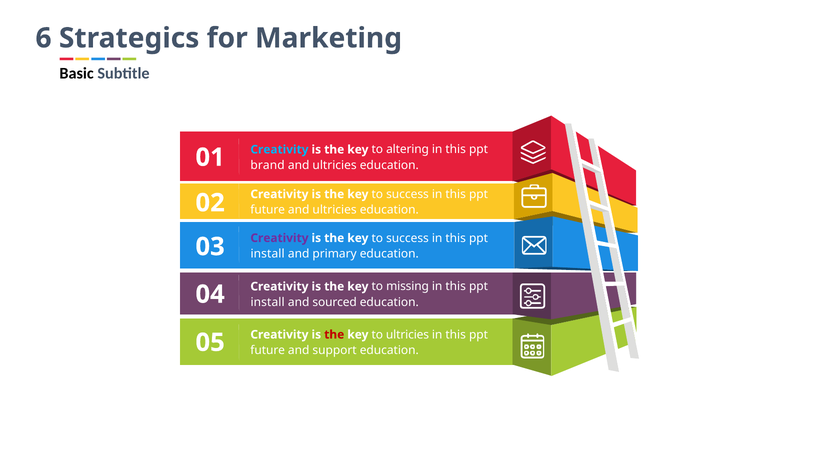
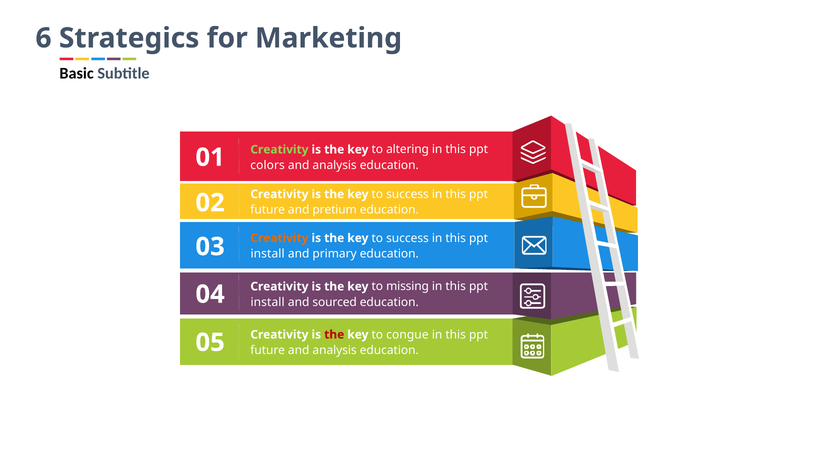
Creativity colour: light blue -> light green (279, 149)
brand: brand -> colors (268, 165)
ultricies: ultricies -> analysis (335, 165)
future and ultricies: ultricies -> pretium (335, 210)
Creativity colour: purple -> orange (279, 238)
to ultricies: ultricies -> congue (407, 334)
future and support: support -> analysis (335, 350)
